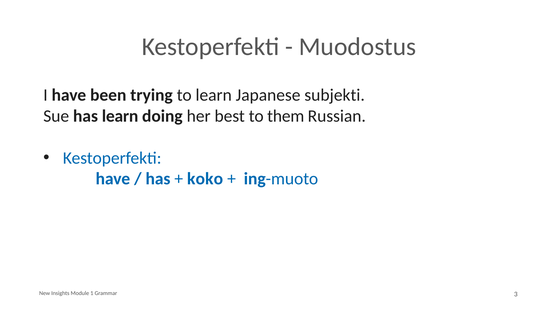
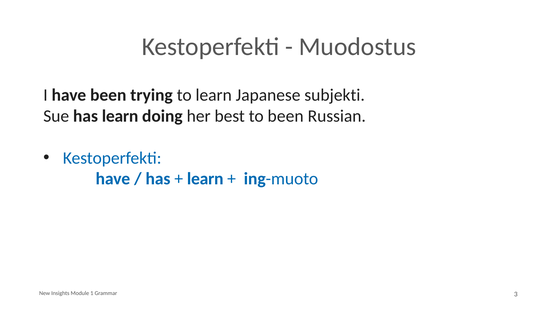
to them: them -> been (286, 116)
koko: koko -> learn (205, 179)
